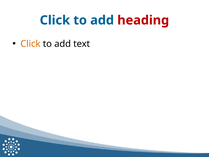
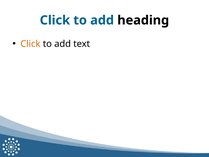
heading colour: red -> black (143, 20)
